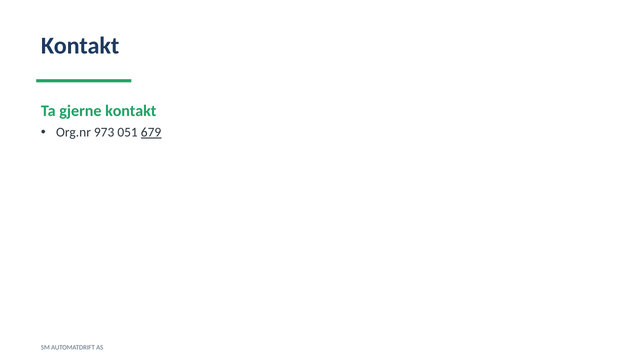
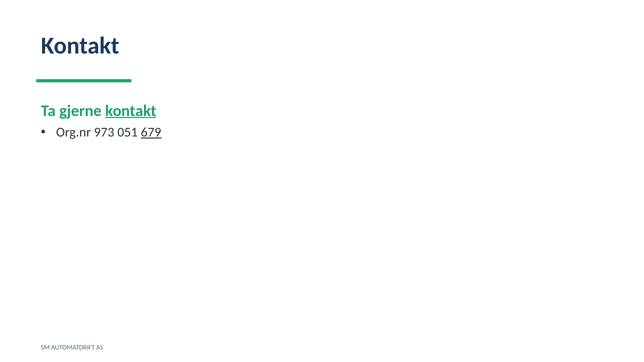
kontakt underline: none -> present (131, 111)
